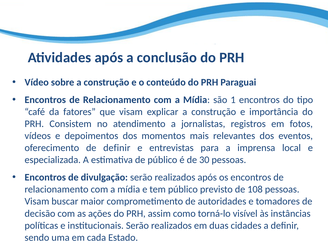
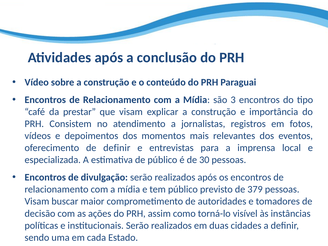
1: 1 -> 3 (233, 100)
fatores: fatores -> prestar (79, 112)
108: 108 -> 379 (255, 189)
